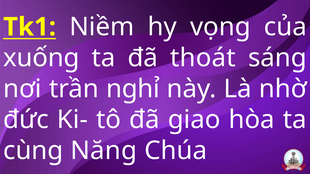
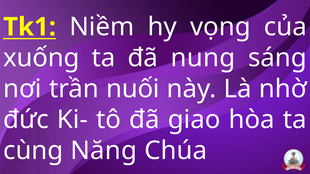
thoát: thoát -> nung (203, 58)
nghỉ: nghỉ -> nuối (133, 89)
